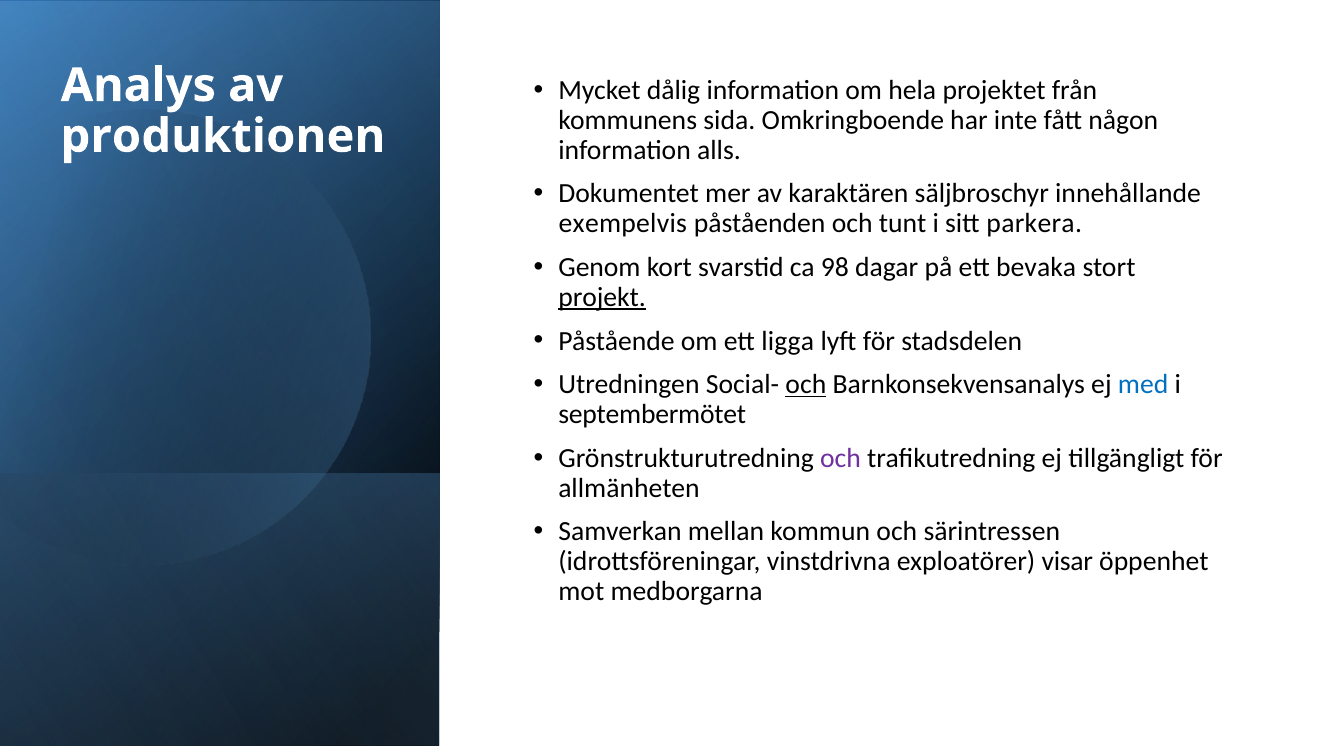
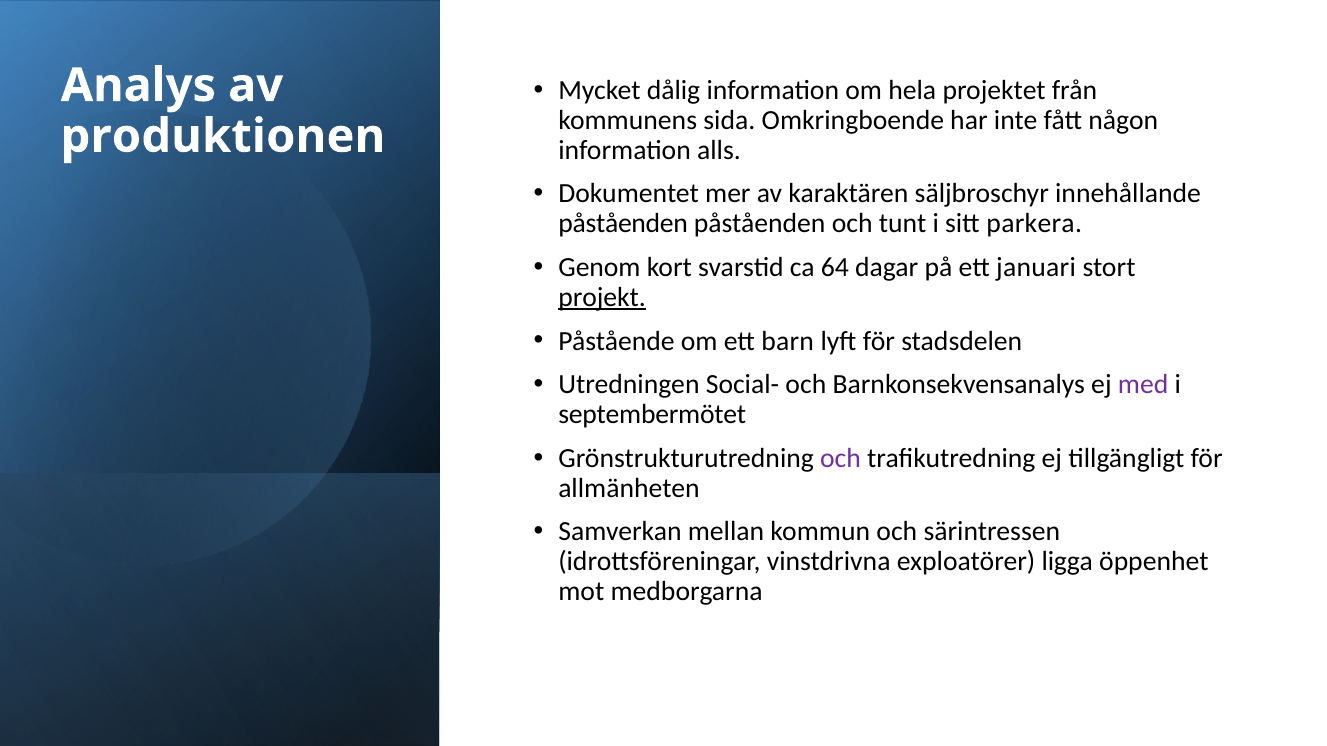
exempelvis: exempelvis -> påståenden (623, 224)
98: 98 -> 64 (835, 268)
bevaka: bevaka -> januari (1036, 268)
ligga: ligga -> barn (788, 341)
och underline: present -> none (806, 385)
med colour: blue -> purple (1143, 385)
visar: visar -> ligga (1067, 562)
